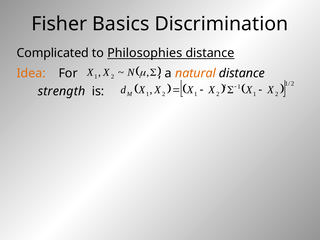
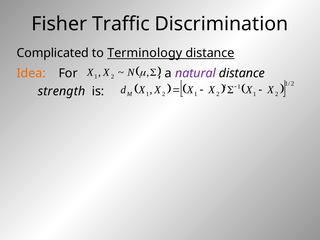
Basics: Basics -> Traffic (121, 24)
Philosophies: Philosophies -> Terminology (145, 53)
natural colour: orange -> purple (196, 73)
